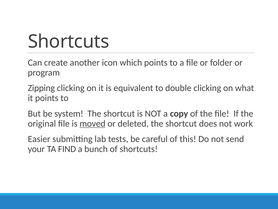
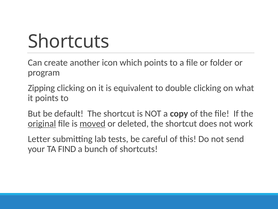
system: system -> default (69, 113)
original underline: none -> present (42, 123)
Easier: Easier -> Letter (39, 139)
